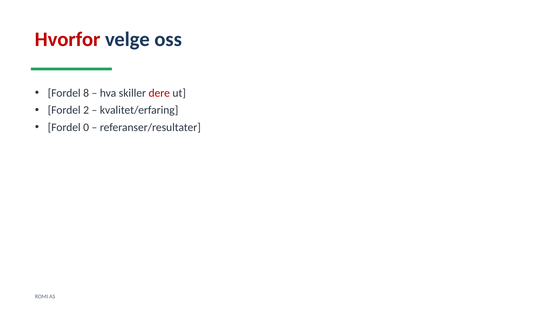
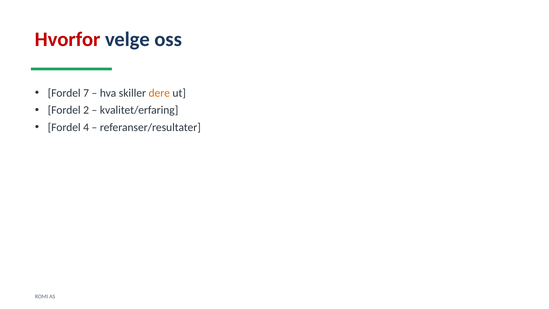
8: 8 -> 7 (86, 93)
dere colour: red -> orange (159, 93)
0: 0 -> 4 (86, 127)
